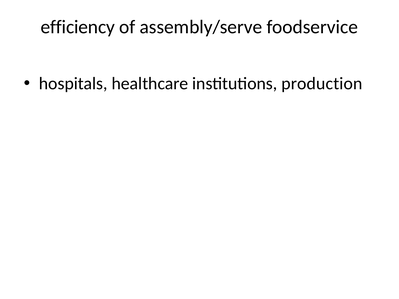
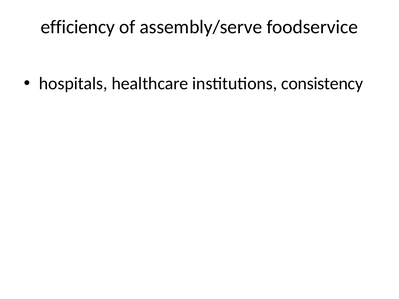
production: production -> consistency (322, 84)
